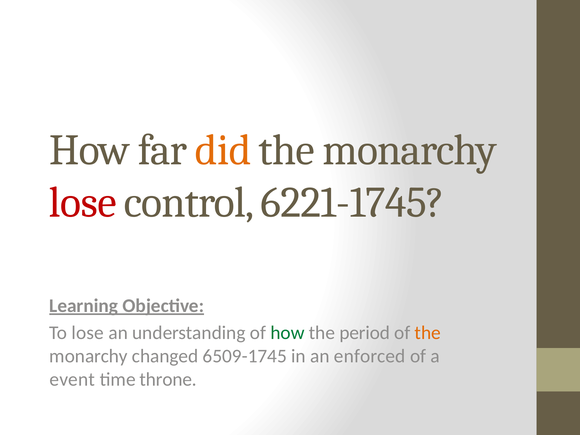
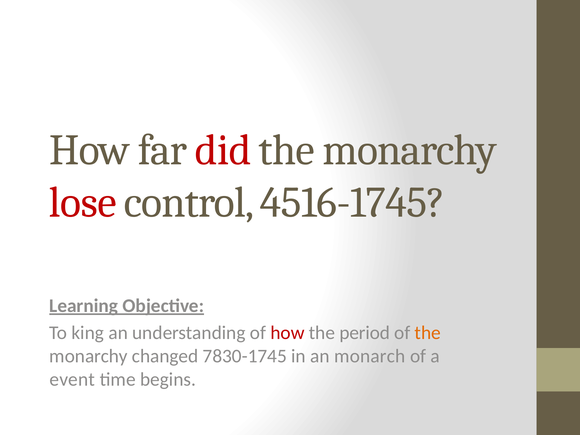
did colour: orange -> red (223, 150)
6221-1745: 6221-1745 -> 4516-1745 (352, 202)
To lose: lose -> king (88, 333)
how colour: green -> red (287, 333)
6509-1745: 6509-1745 -> 7830-1745 (245, 356)
enforced: enforced -> monarch (370, 356)
throne: throne -> begins (168, 379)
